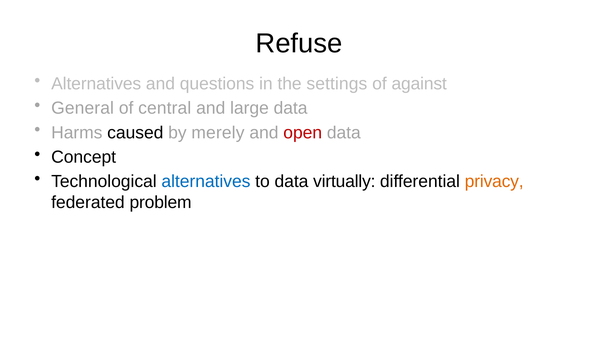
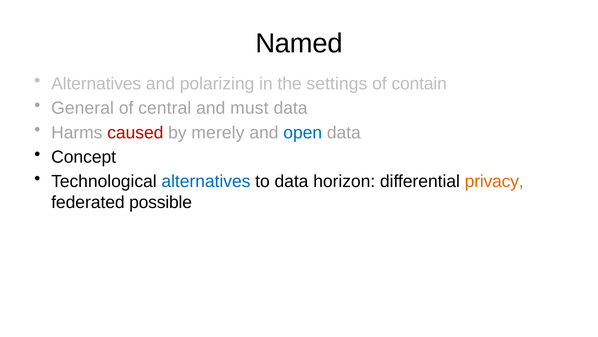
Refuse: Refuse -> Named (299, 43)
questions: questions -> polarizing (217, 83)
against: against -> contain (419, 83)
large: large -> must (249, 108)
caused colour: black -> red (135, 132)
open colour: red -> blue (303, 132)
virtually: virtually -> horizon (344, 181)
problem: problem -> possible (161, 202)
